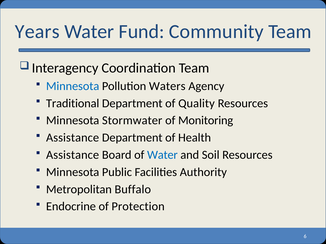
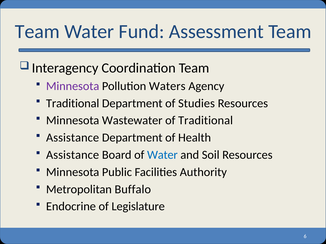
Years: Years -> Team (37, 32)
Community: Community -> Assessment (216, 32)
Minnesota colour: blue -> purple (73, 86)
Quality: Quality -> Studies (197, 103)
Stormwater: Stormwater -> Wastewater (132, 121)
of Monitoring: Monitoring -> Traditional (206, 121)
Protection: Protection -> Legislature (138, 207)
